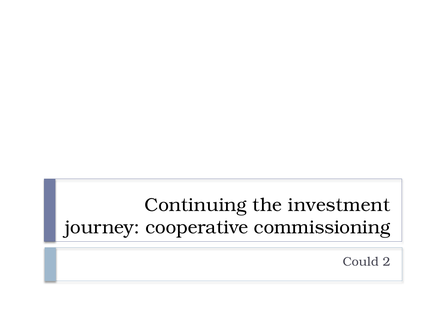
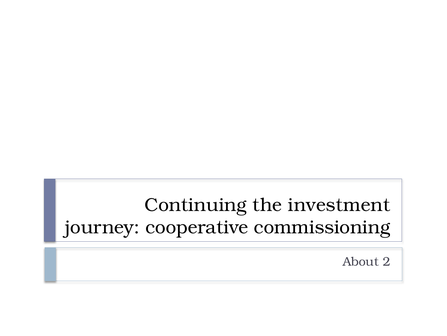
Could: Could -> About (361, 261)
